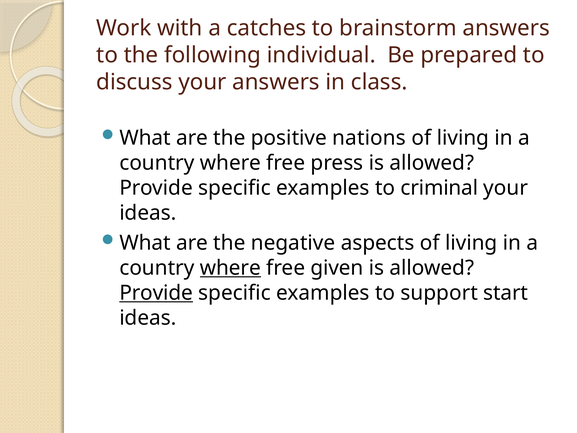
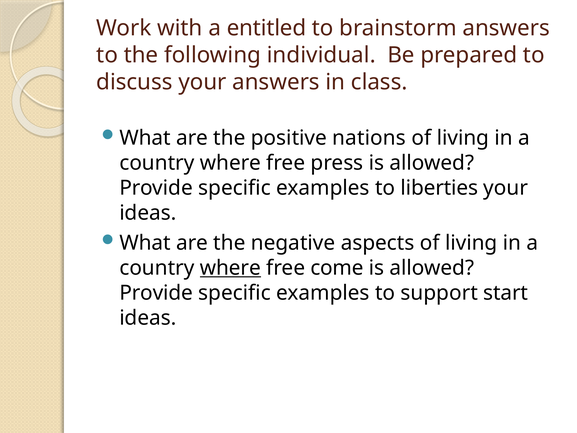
catches: catches -> entitled (266, 28)
criminal: criminal -> liberties (439, 188)
given: given -> come (337, 268)
Provide underline: present -> none (156, 293)
